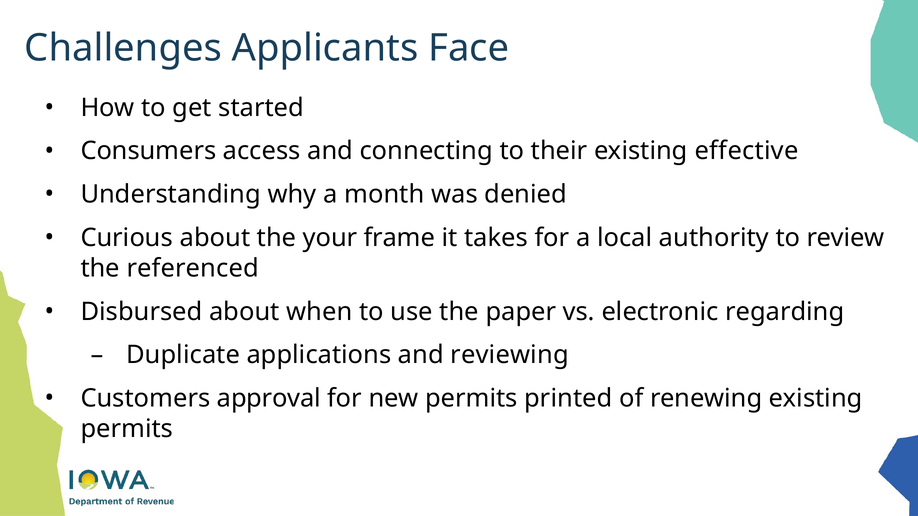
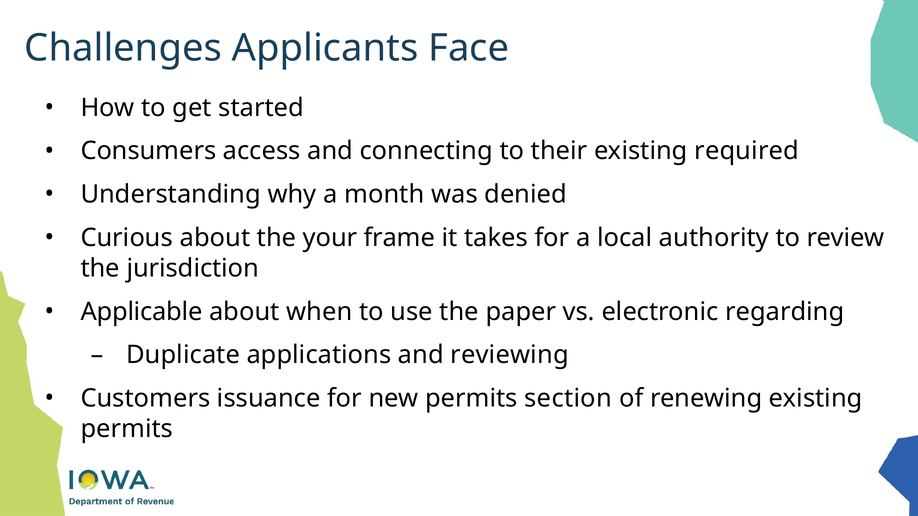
effective: effective -> required (747, 151)
referenced: referenced -> jurisdiction (193, 268)
Disbursed: Disbursed -> Applicable (142, 312)
approval: approval -> issuance (269, 399)
printed: printed -> section (568, 399)
